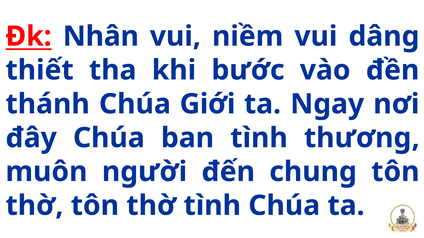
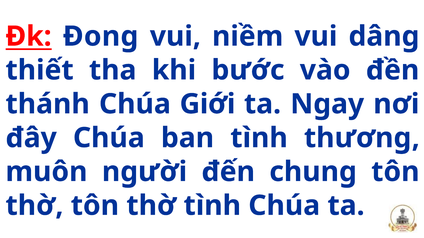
Nhân: Nhân -> Đong (101, 36)
